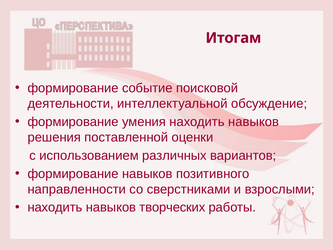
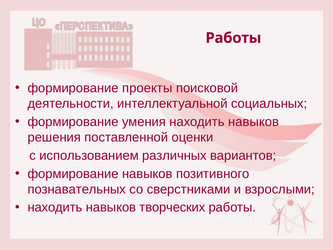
Итогам: Итогам -> Работы (233, 38)
событие: событие -> проекты (147, 88)
обсуждение: обсуждение -> социальных (269, 104)
направленности: направленности -> познавательных (77, 189)
